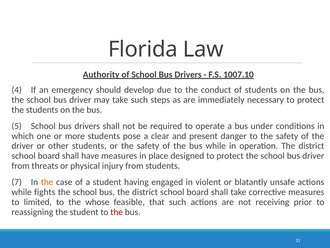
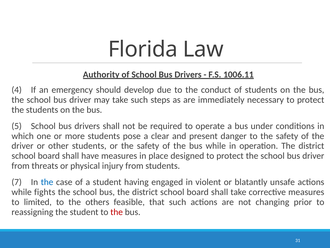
1007.10: 1007.10 -> 1006.11 (238, 74)
the colour: orange -> blue (47, 182)
whose: whose -> others (97, 202)
receiving: receiving -> changing (272, 202)
